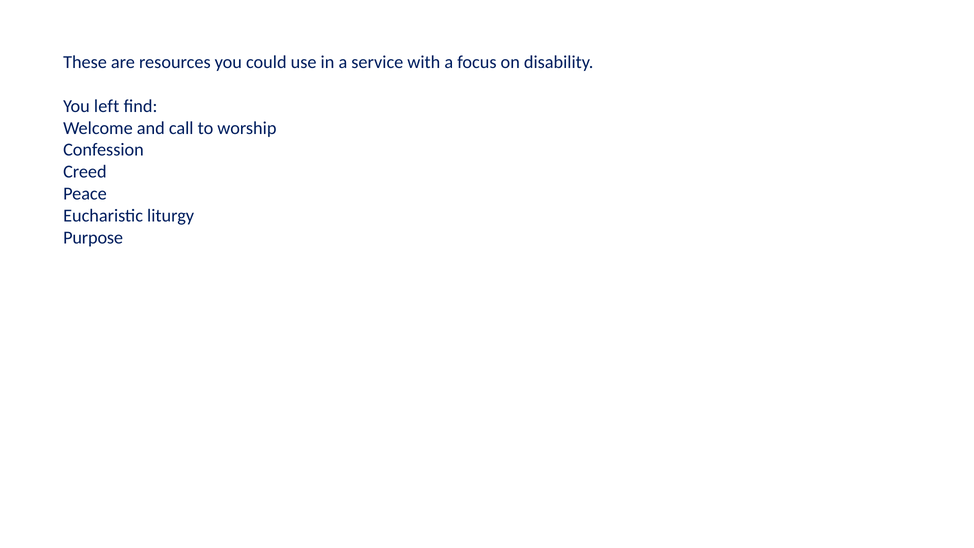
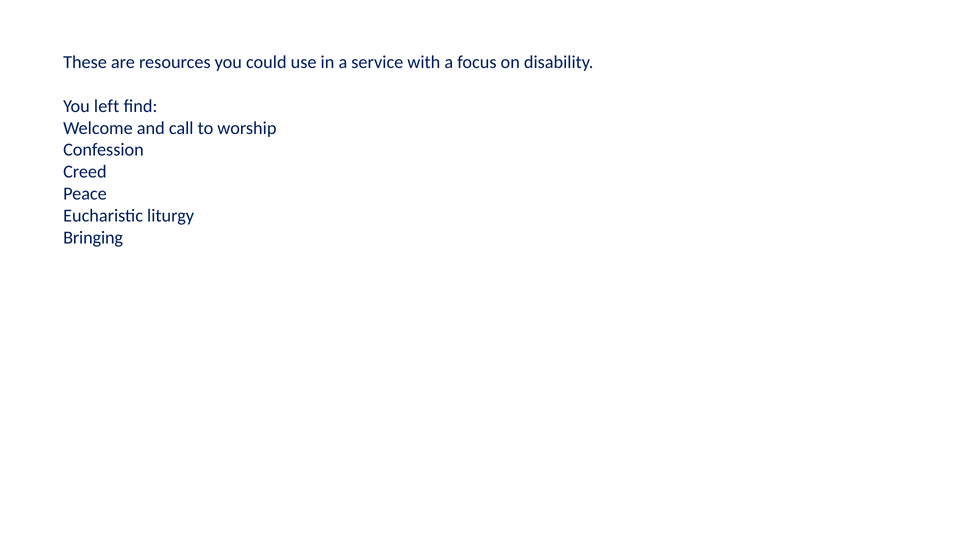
Purpose: Purpose -> Bringing (93, 238)
